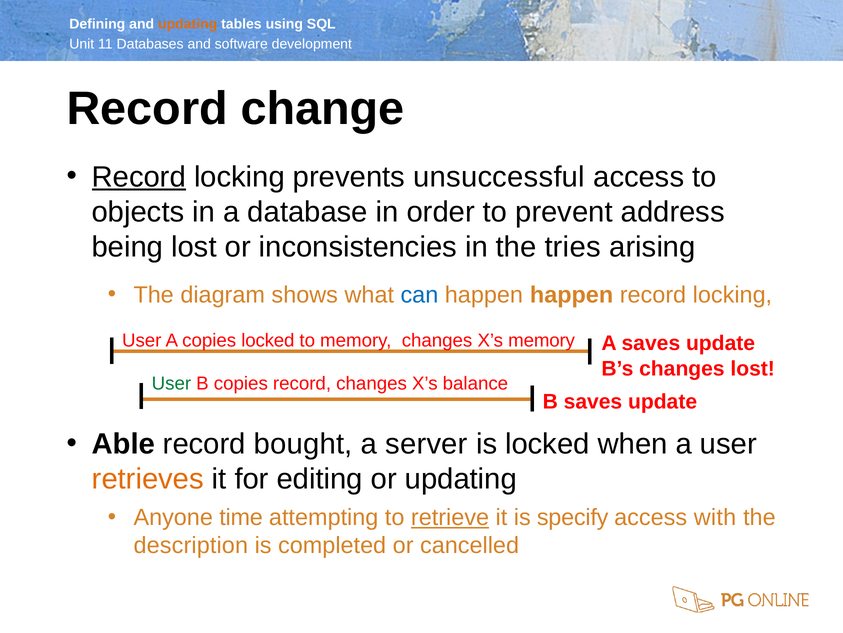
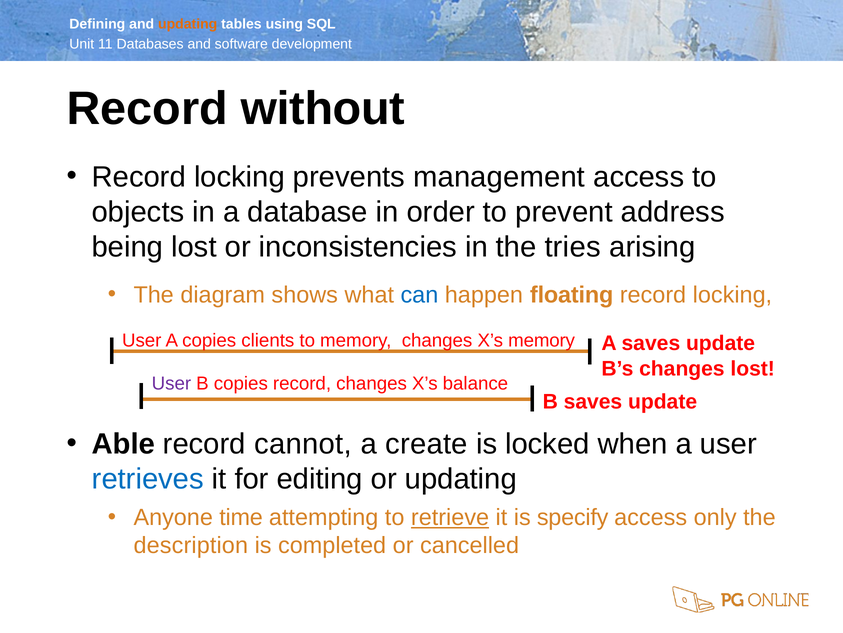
change: change -> without (323, 109)
Record underline: present -> none (139, 177)
unsuccessful: unsuccessful -> management (499, 177)
happen happen: happen -> floating (572, 295)
copies locked: locked -> clients (268, 340)
User colour: green -> purple (171, 383)
bought: bought -> cannot (303, 444)
server: server -> create (426, 444)
retrieves colour: orange -> blue (148, 479)
with: with -> only (715, 517)
